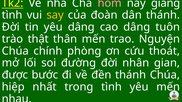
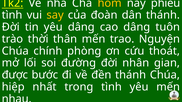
hôm colour: pink -> yellow (110, 3)
giăng: giăng -> phiêu (166, 3)
thật: thật -> thời (38, 39)
